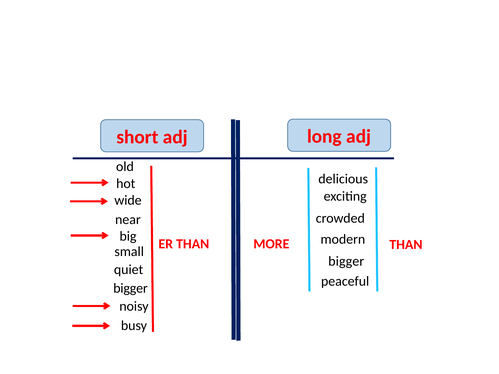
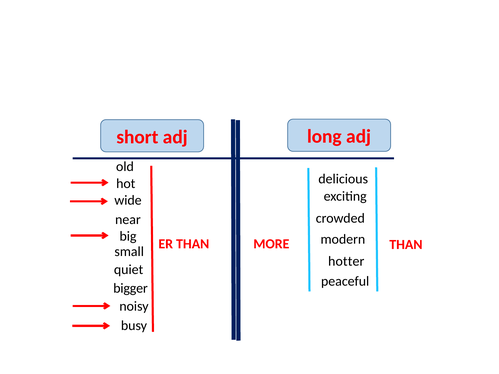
bigger: bigger -> hotter (346, 261)
